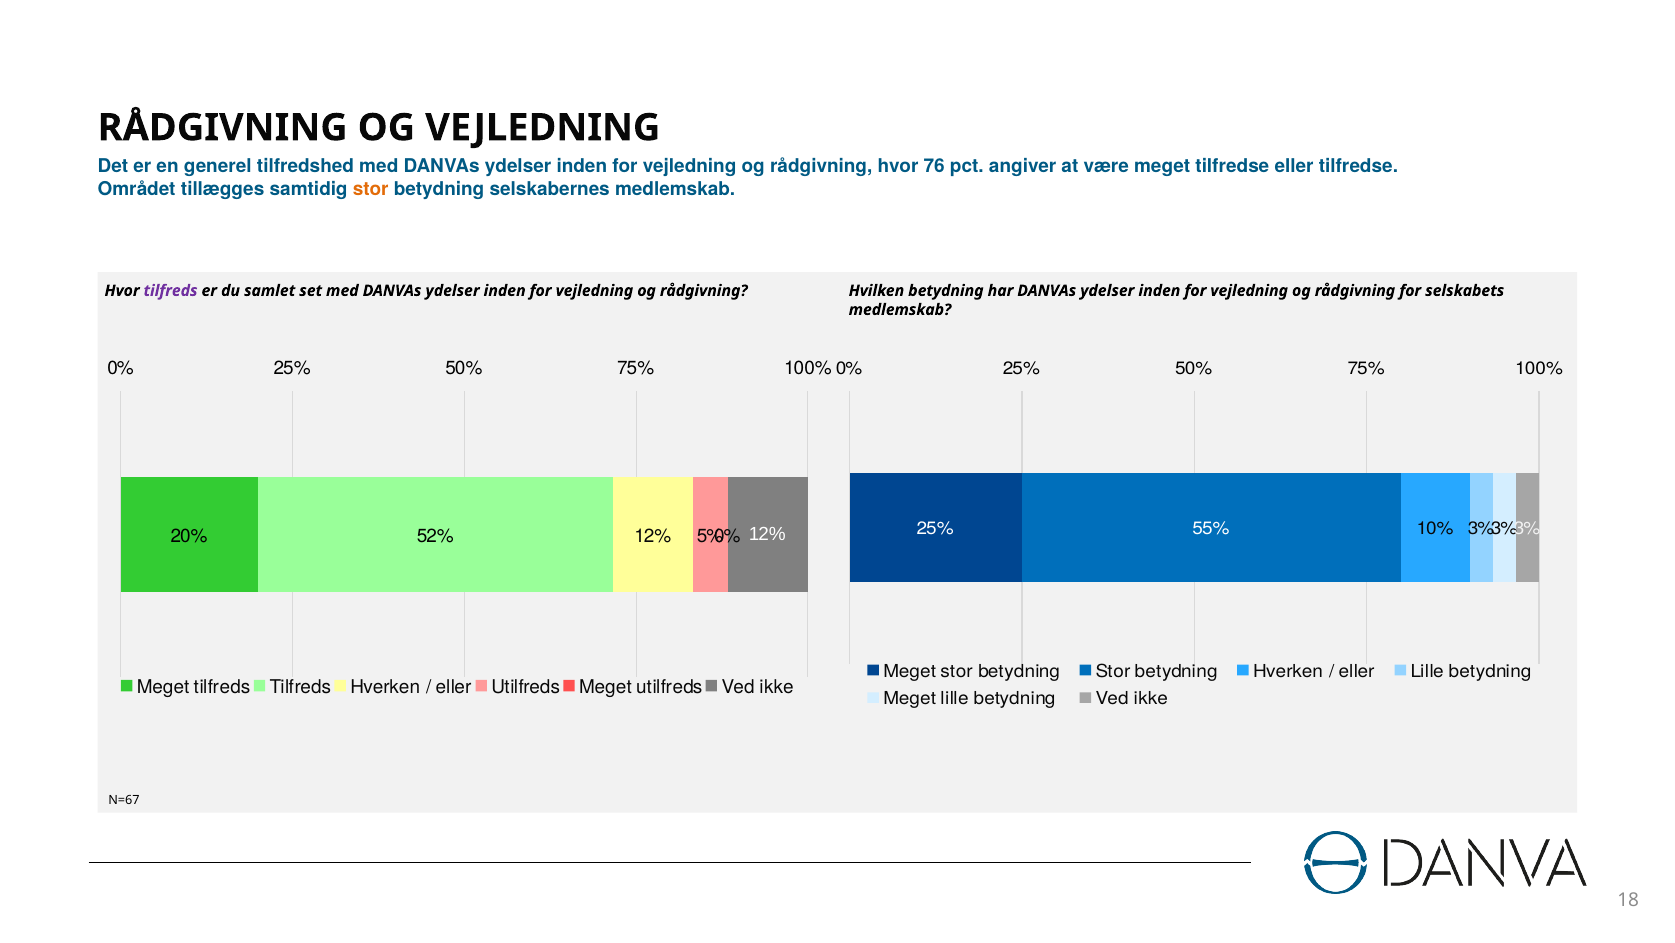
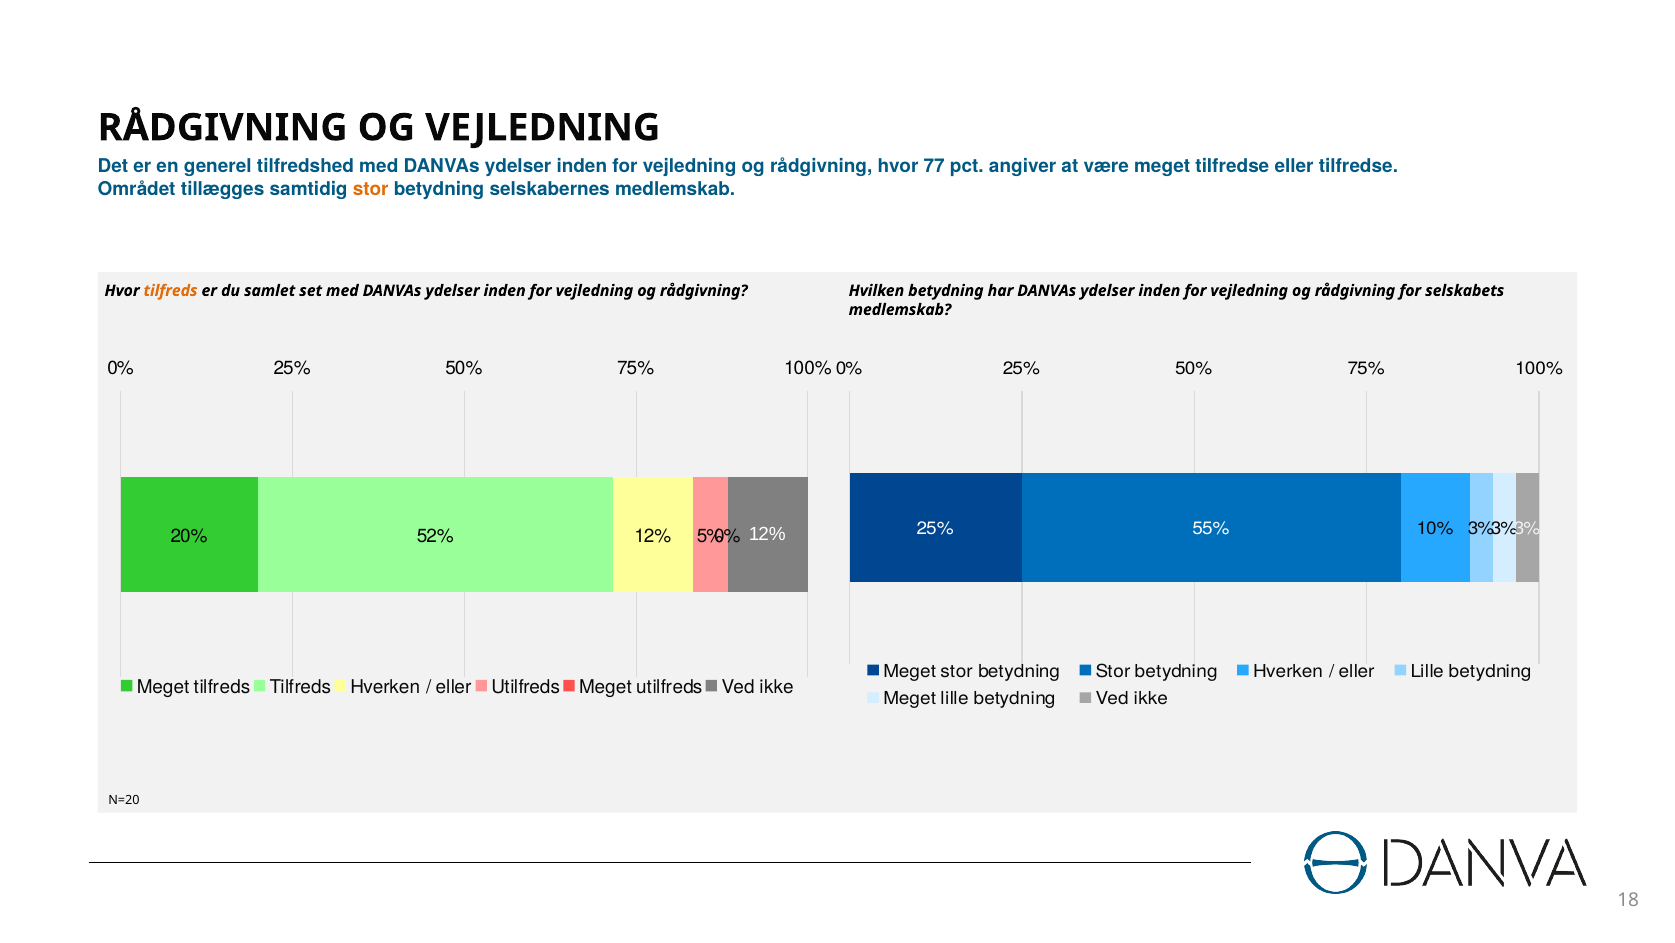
76: 76 -> 77 (934, 167)
tilfreds colour: purple -> orange (171, 291)
N=67: N=67 -> N=20 (124, 800)
